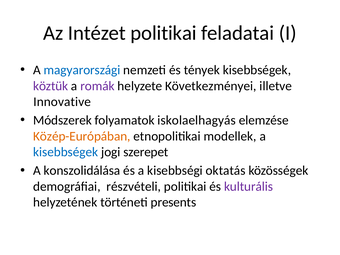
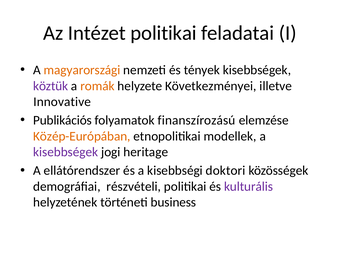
magyarországi colour: blue -> orange (82, 70)
romák colour: purple -> orange (97, 86)
Módszerek: Módszerek -> Publikációs (63, 120)
iskolaelhagyás: iskolaelhagyás -> finanszírozású (197, 120)
kisebbségek colour: blue -> purple (66, 152)
szerepet: szerepet -> heritage (146, 152)
konszolidálása: konszolidálása -> ellátórendszer (82, 171)
oktatás: oktatás -> doktori (226, 171)
presents: presents -> business (173, 202)
